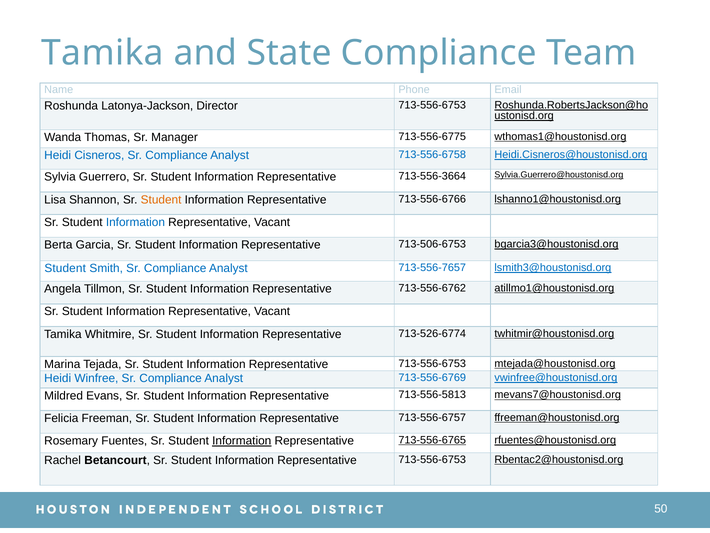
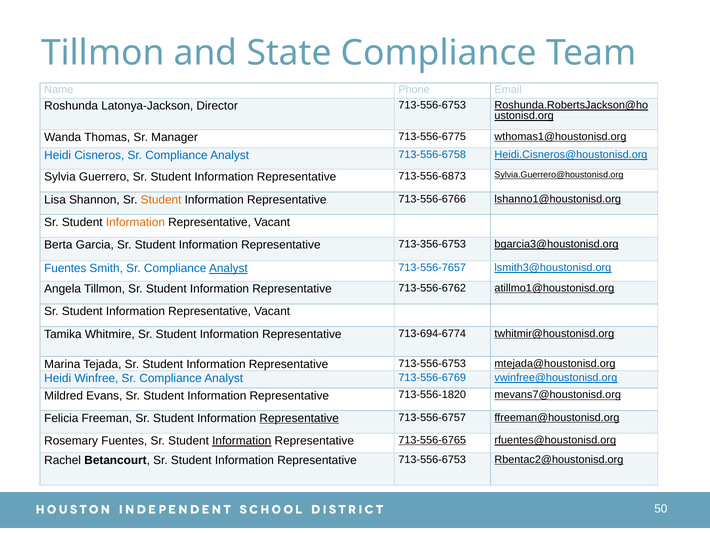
Tamika: Tamika -> Tillmon (103, 53)
713-556-3664: 713-556-3664 -> 713-556-6873 (432, 176)
Information colour: blue -> orange (135, 222)
713-506-6753: 713-506-6753 -> 713-356-6753 (432, 244)
Student: Student -> Fuentes (65, 268)
Analyst underline: none -> present (228, 268)
713-526-6774: 713-526-6774 -> 713-694-6774 (432, 333)
713-556-5813: 713-556-5813 -> 713-556-1820 (432, 395)
Representative underline: none -> present (299, 418)
